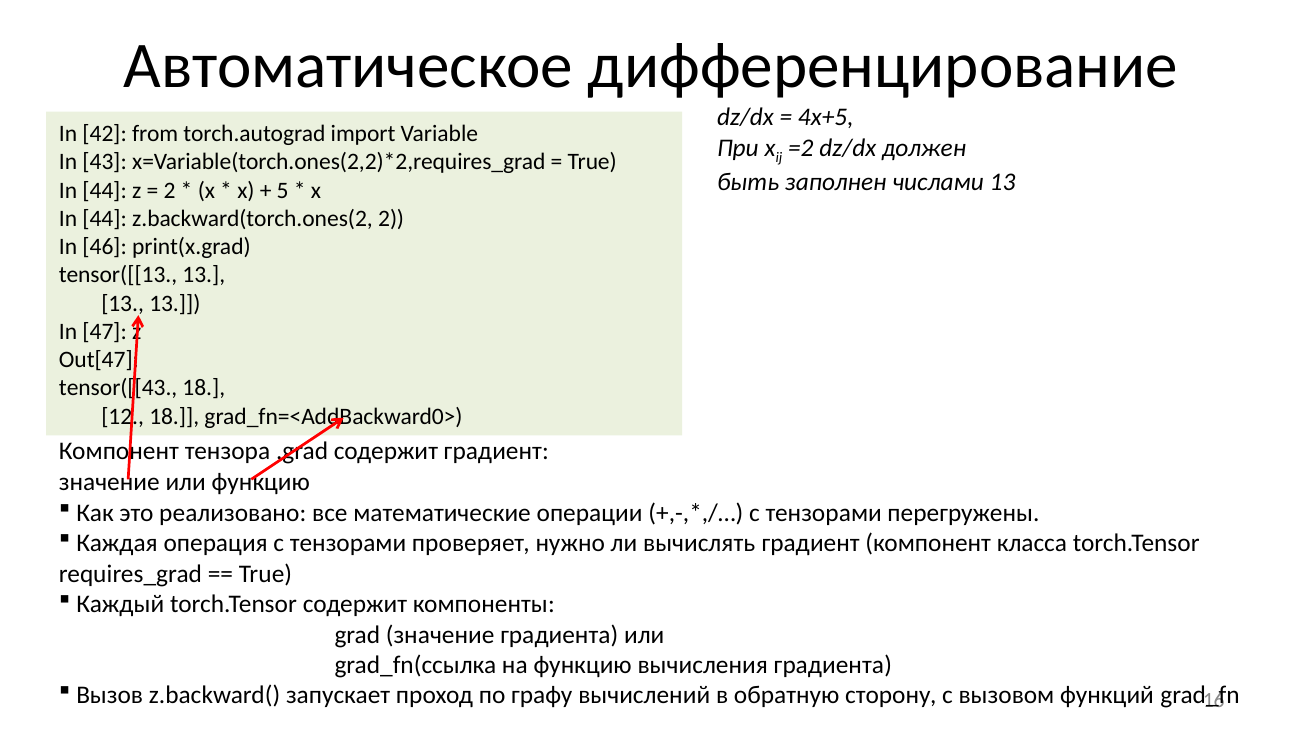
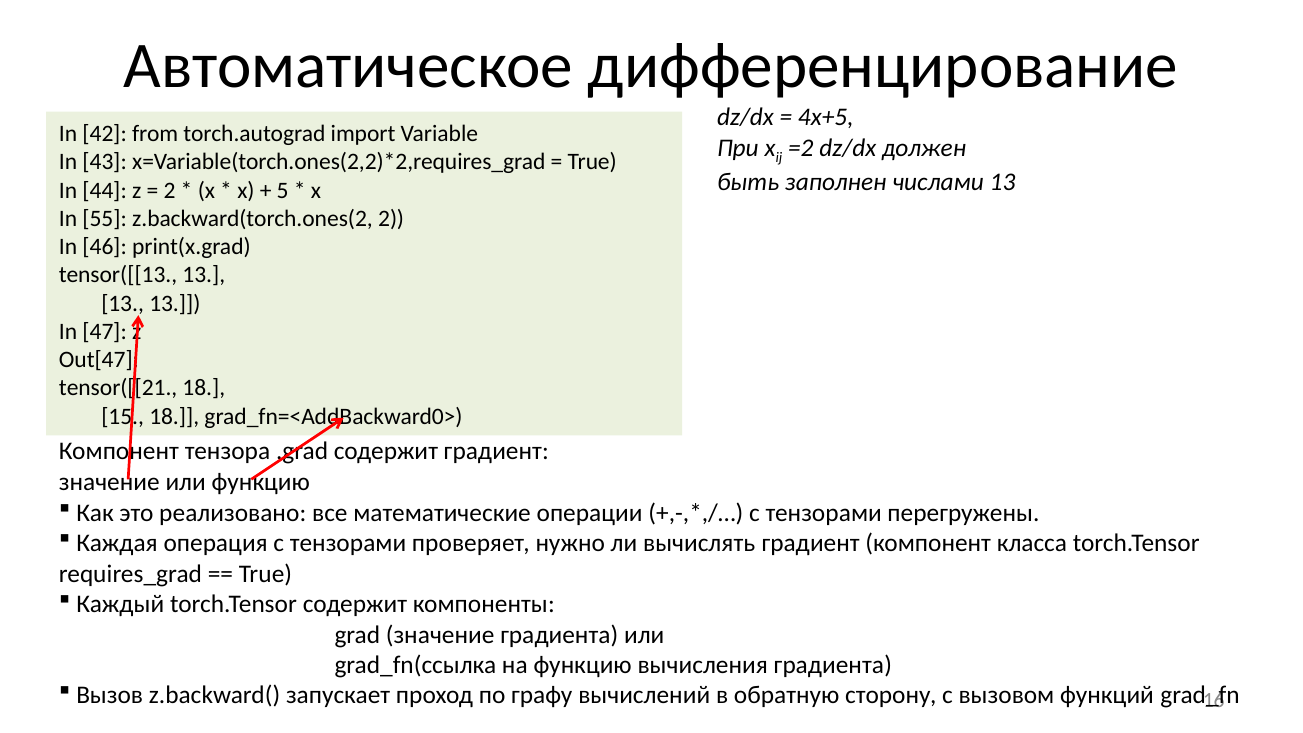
44: 44 -> 55 (105, 219)
tensor([[43: tensor([[43 -> tensor([[21 (118, 388)
12: 12 -> 15 (123, 416)
